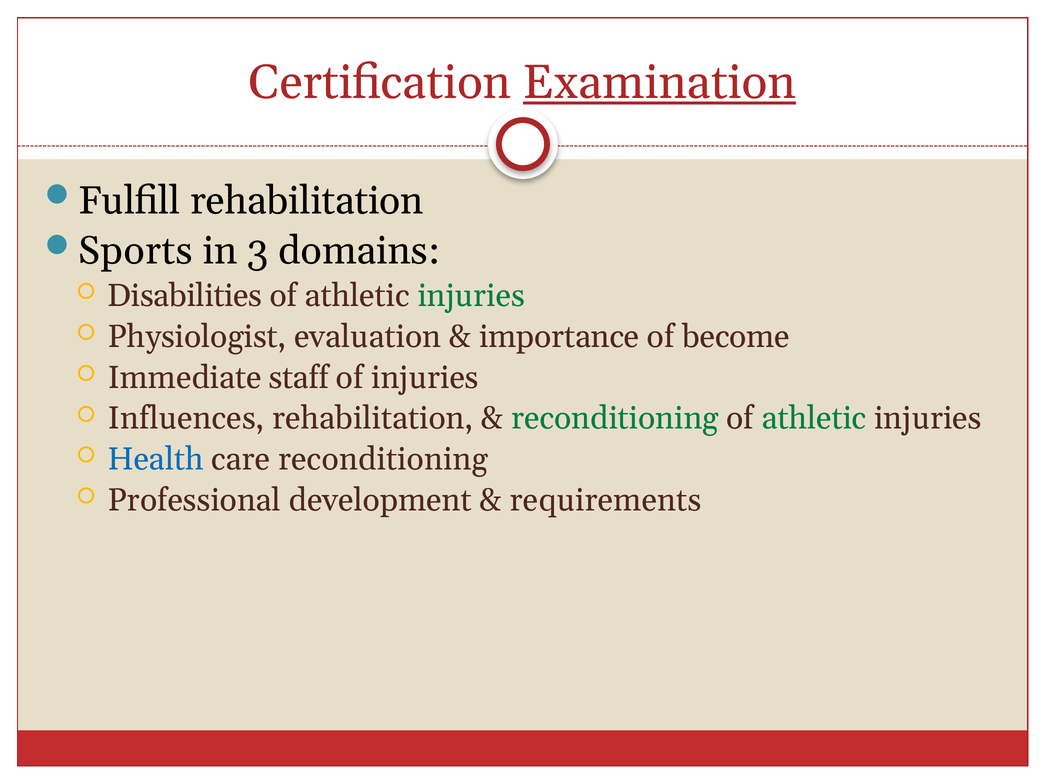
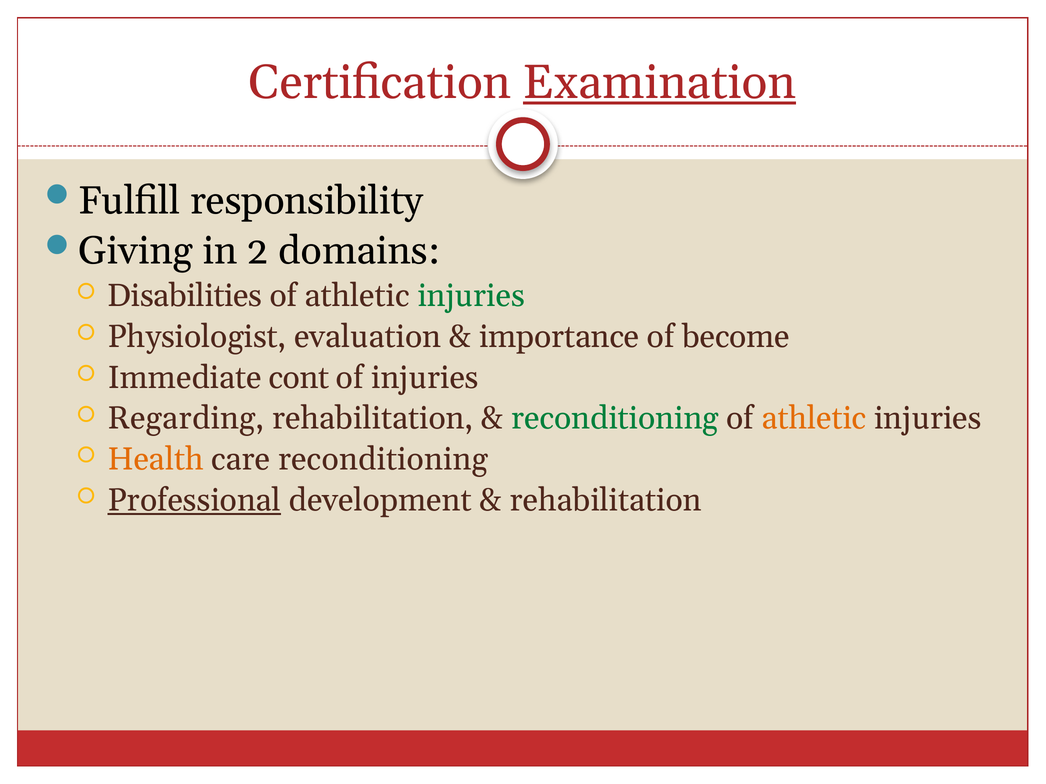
Fulfill rehabilitation: rehabilitation -> responsibility (307, 201)
Sports: Sports -> Giving (136, 251)
3: 3 -> 2 (258, 251)
staff: staff -> cont (299, 378)
Influences: Influences -> Regarding (186, 419)
athletic colour: green -> orange (814, 419)
Health colour: blue -> orange (156, 460)
Professional underline: none -> present (194, 500)
requirements: requirements -> rehabilitation (606, 500)
